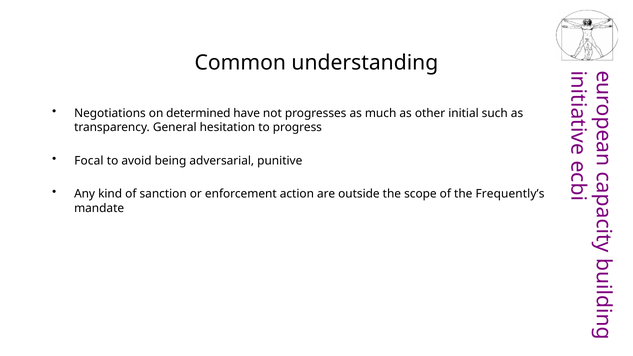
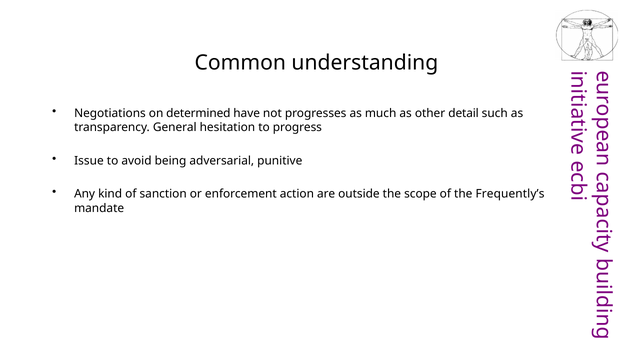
initial: initial -> detail (464, 113)
Focal: Focal -> Issue (89, 161)
